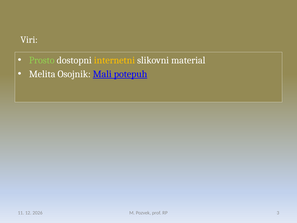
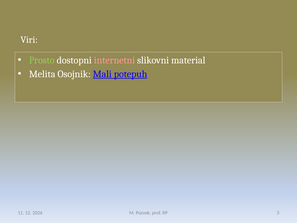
internetni colour: yellow -> pink (114, 60)
